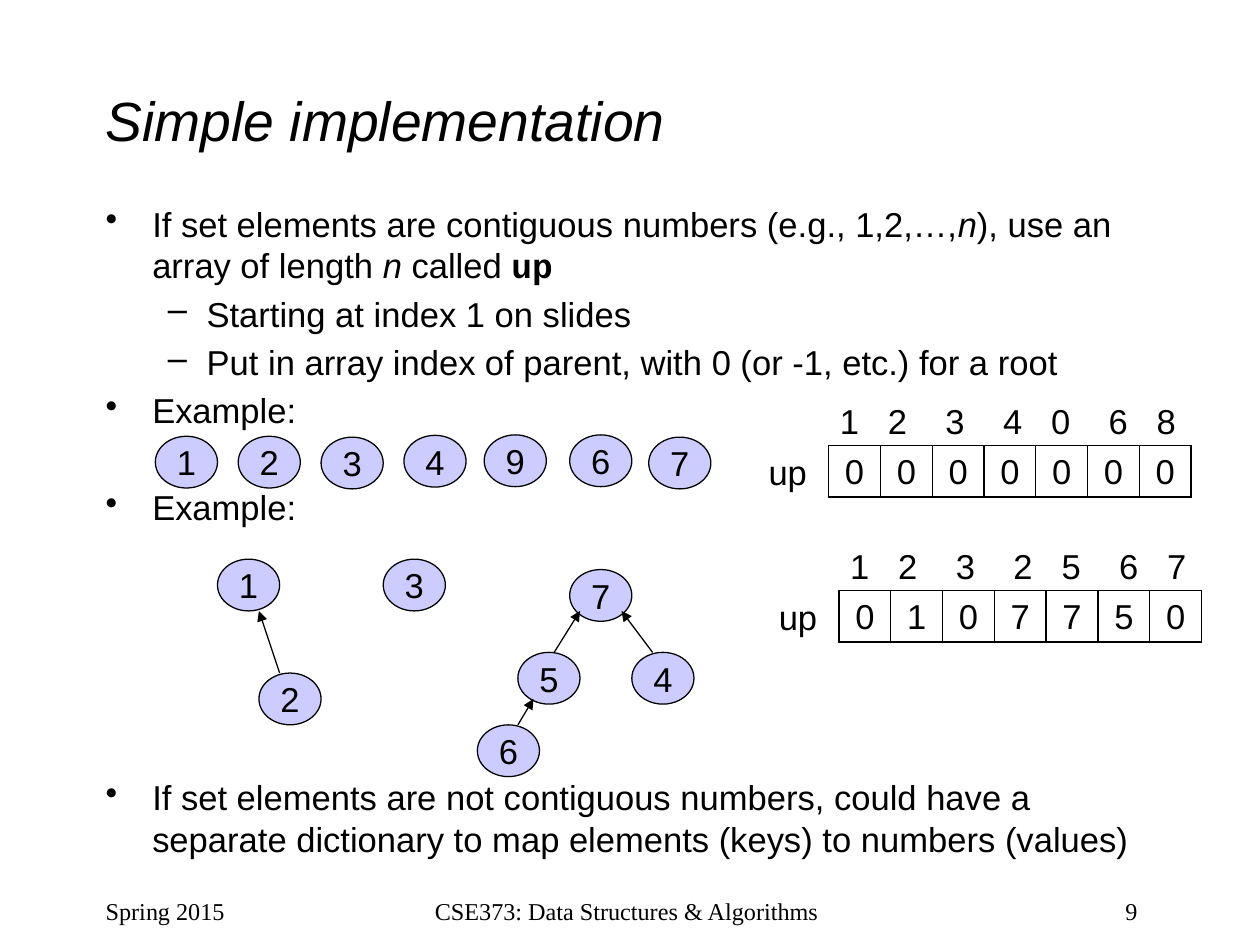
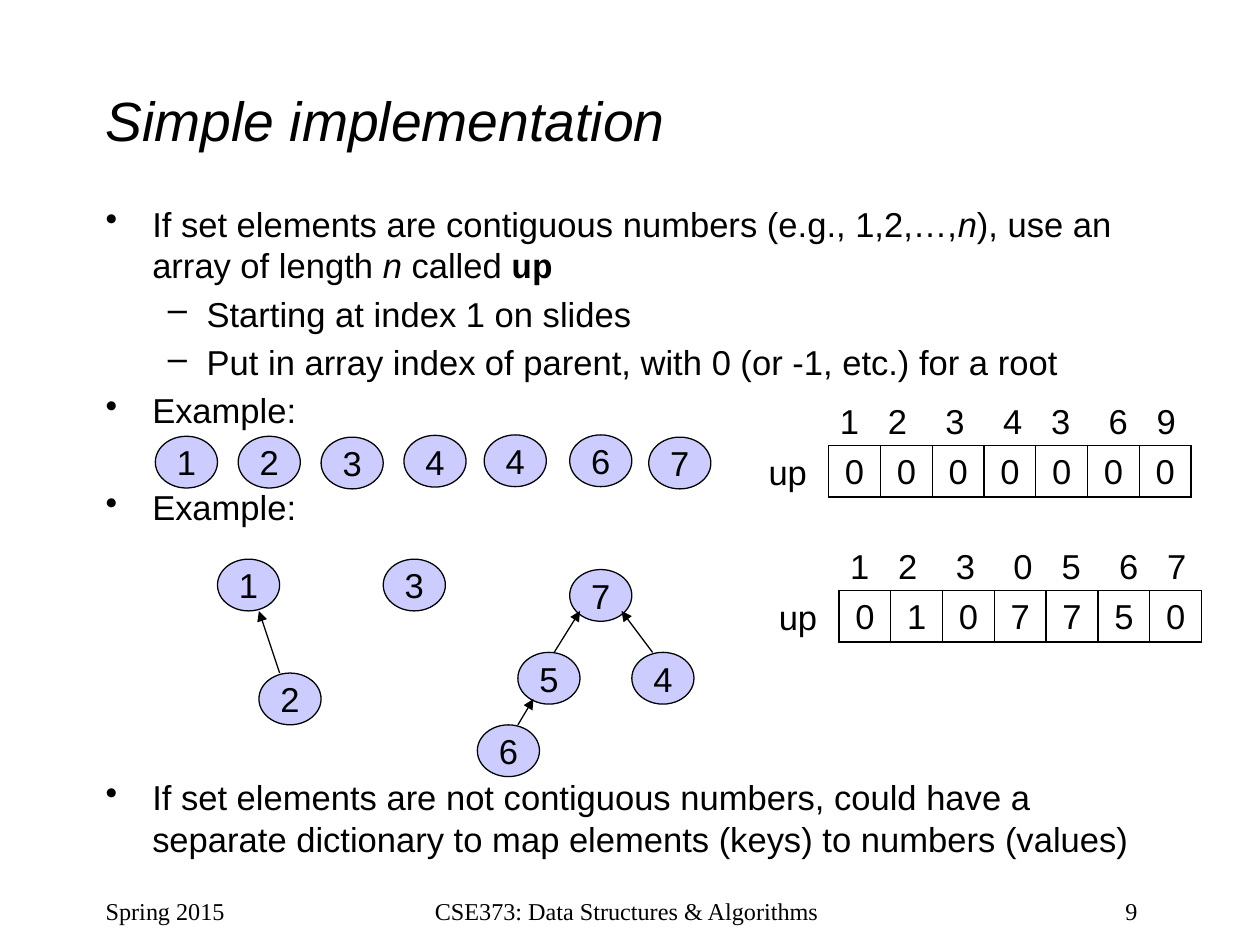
4 0: 0 -> 3 (1061, 423)
6 8: 8 -> 9 (1166, 423)
4 9: 9 -> 4 (515, 463)
3 2: 2 -> 0 (1023, 568)
